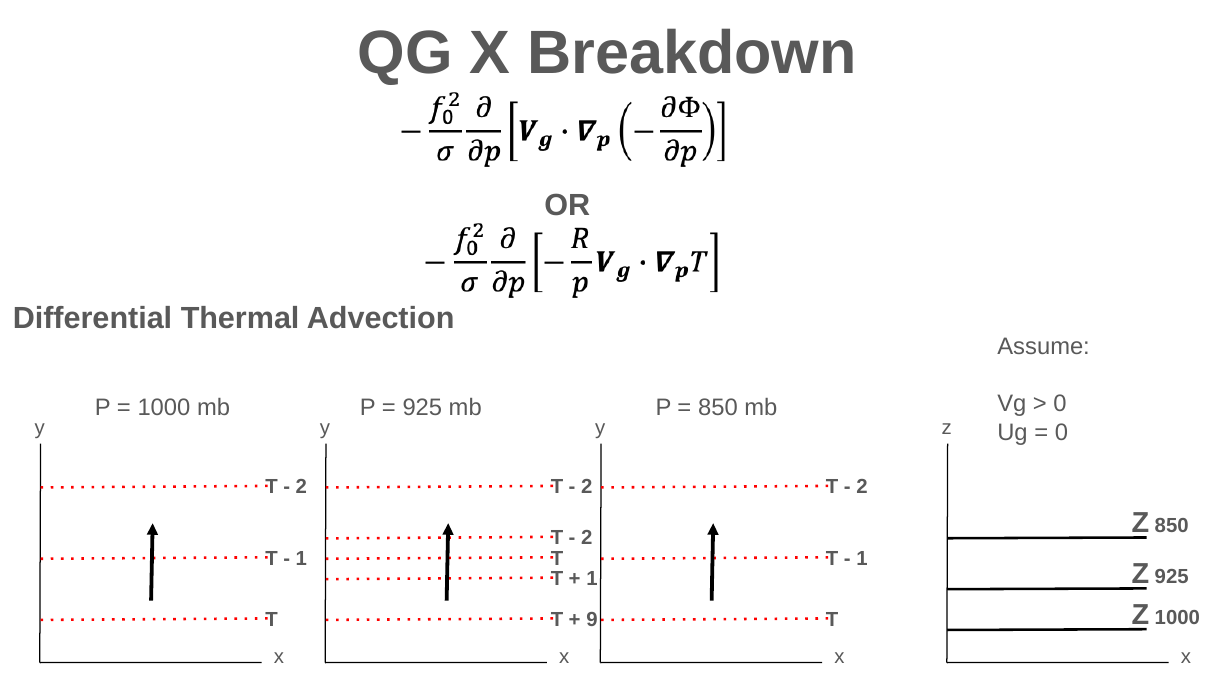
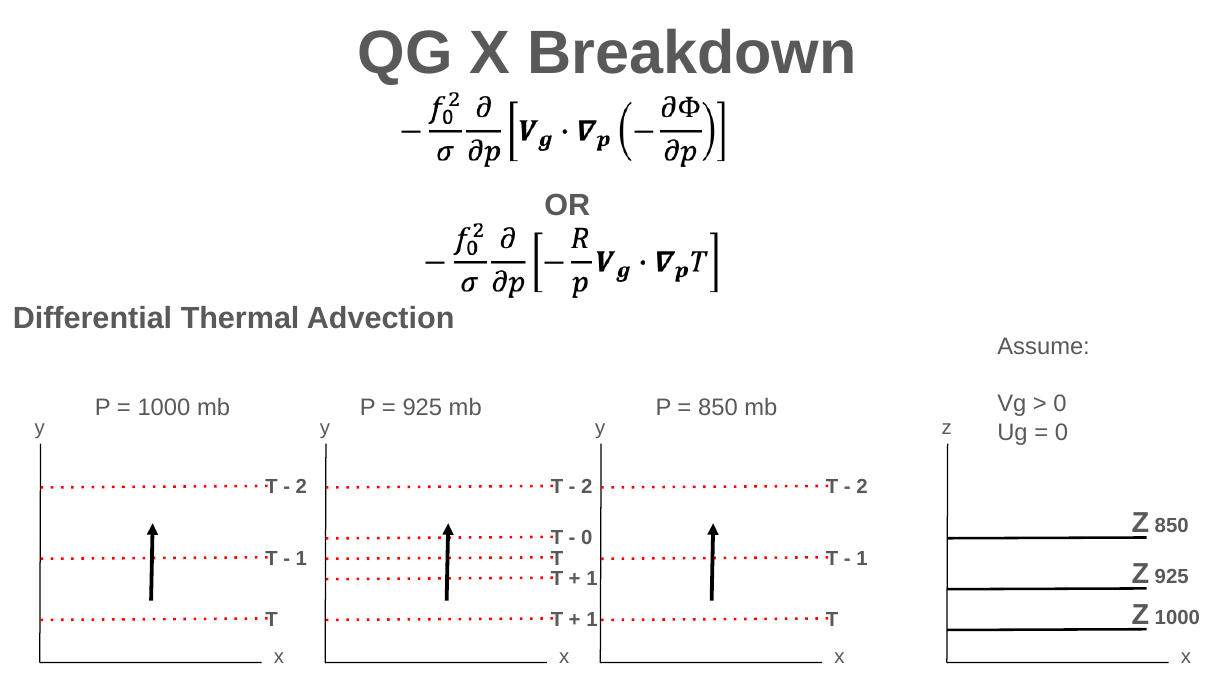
2: 2 -> 0 (587, 538)
9: 9 -> 1 (592, 620)
